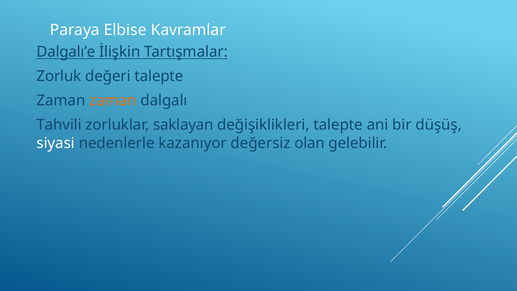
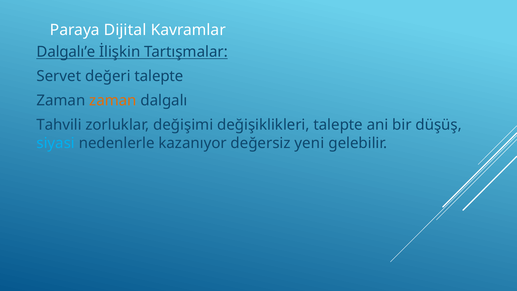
Elbise: Elbise -> Dijital (125, 30)
Zorluk: Zorluk -> Servet (59, 76)
saklayan: saklayan -> değişimi (183, 125)
siyasi colour: white -> light blue (56, 143)
olan: olan -> yeni (309, 143)
